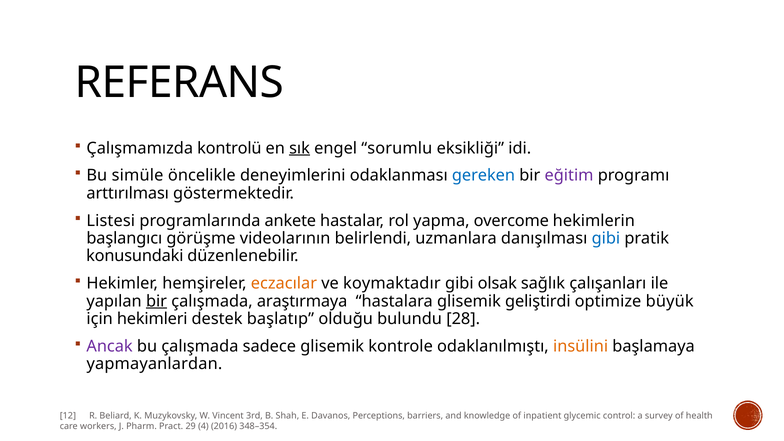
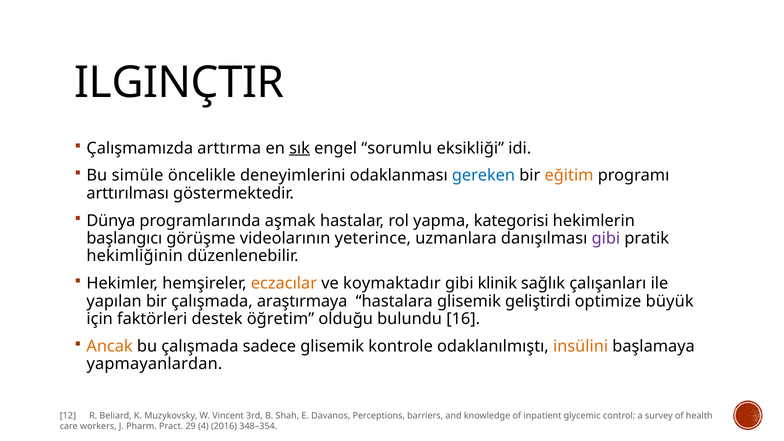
REFERANS: REFERANS -> ILGINÇTIR (179, 83)
kontrolü: kontrolü -> arttırma (229, 148)
eğitim colour: purple -> orange (569, 176)
Listesi: Listesi -> Dünya (111, 221)
ankete: ankete -> aşmak (290, 221)
overcome: overcome -> kategorisi (511, 221)
belirlendi: belirlendi -> yeterince (373, 238)
gibi colour: blue -> purple (606, 238)
konusundaki: konusundaki -> hekimliğinin (135, 256)
olsak: olsak -> klinik (497, 283)
bir underline: present -> none (157, 301)
hekimleri: hekimleri -> faktörleri (152, 319)
başlatıp: başlatıp -> öğretim (280, 319)
28: 28 -> 16 (463, 319)
Ancak colour: purple -> orange (110, 346)
